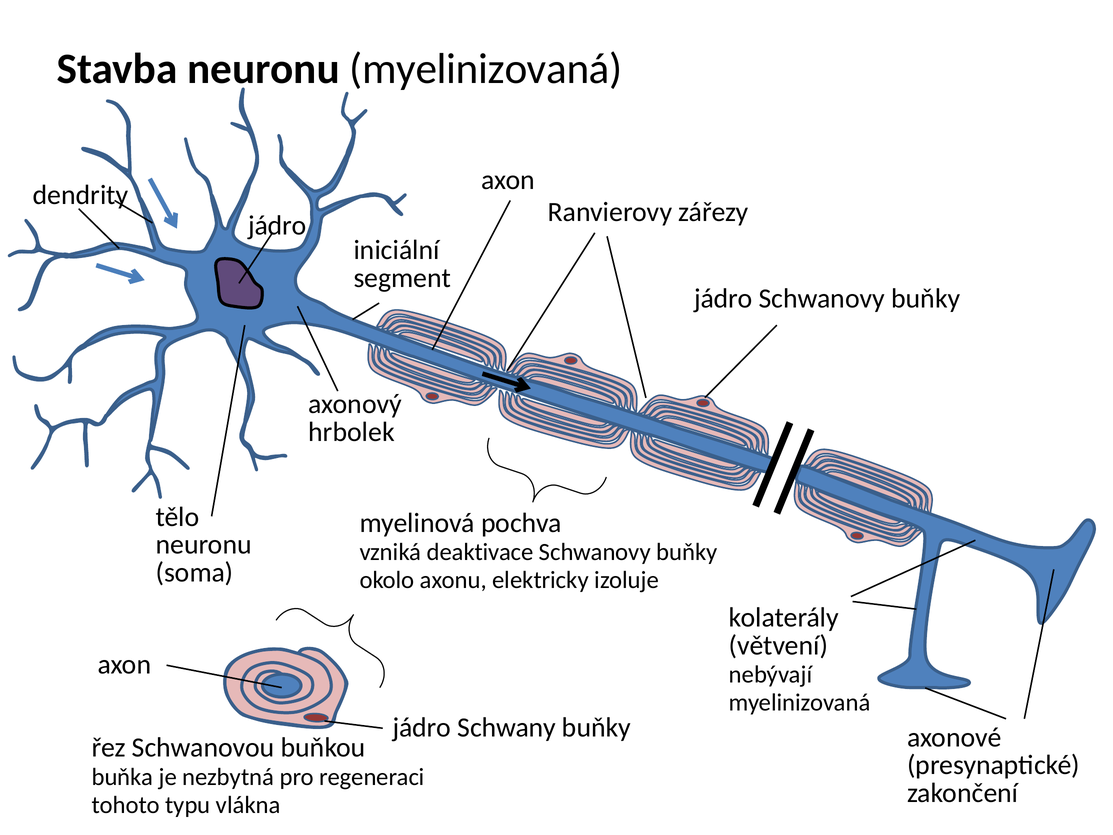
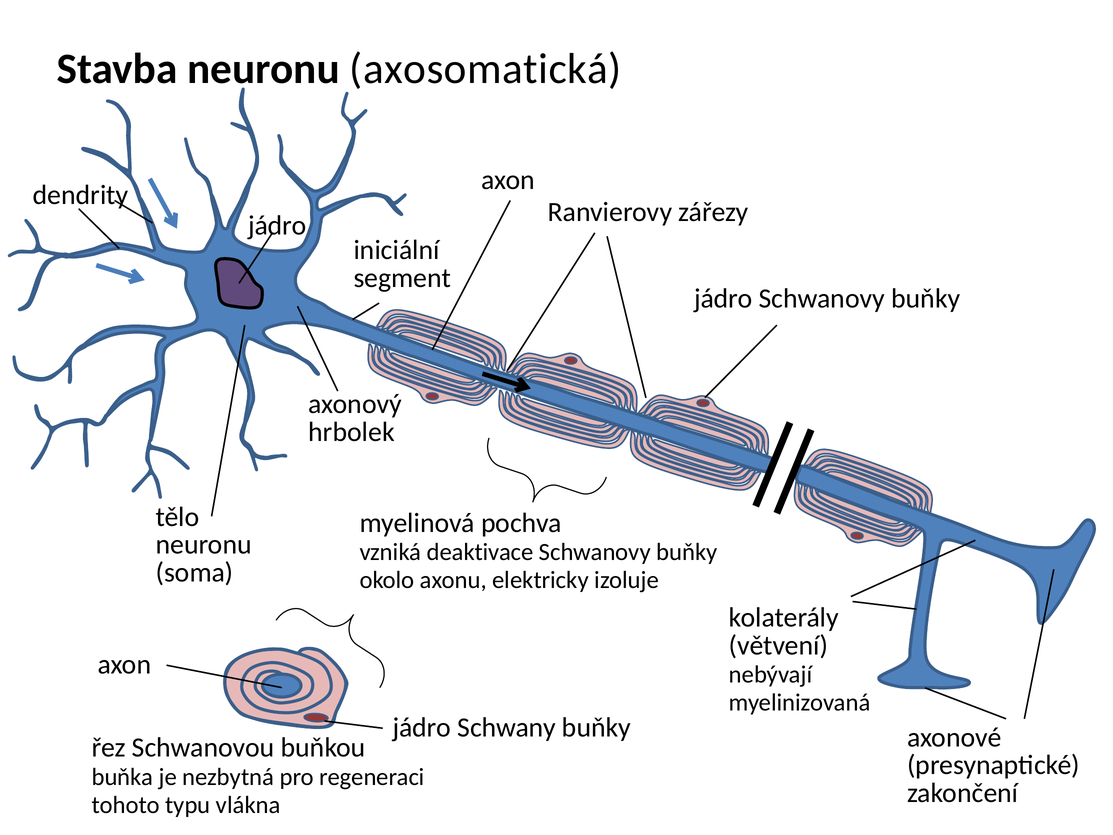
neuronu myelinizovaná: myelinizovaná -> axosomatická (486, 69)
